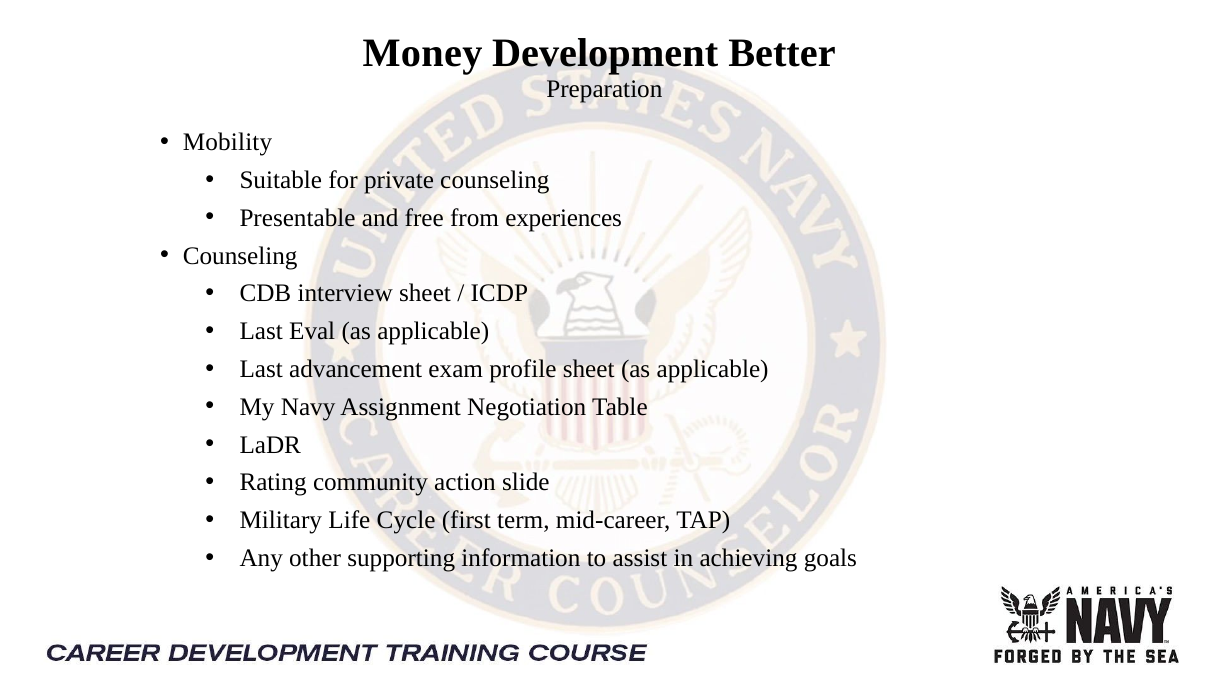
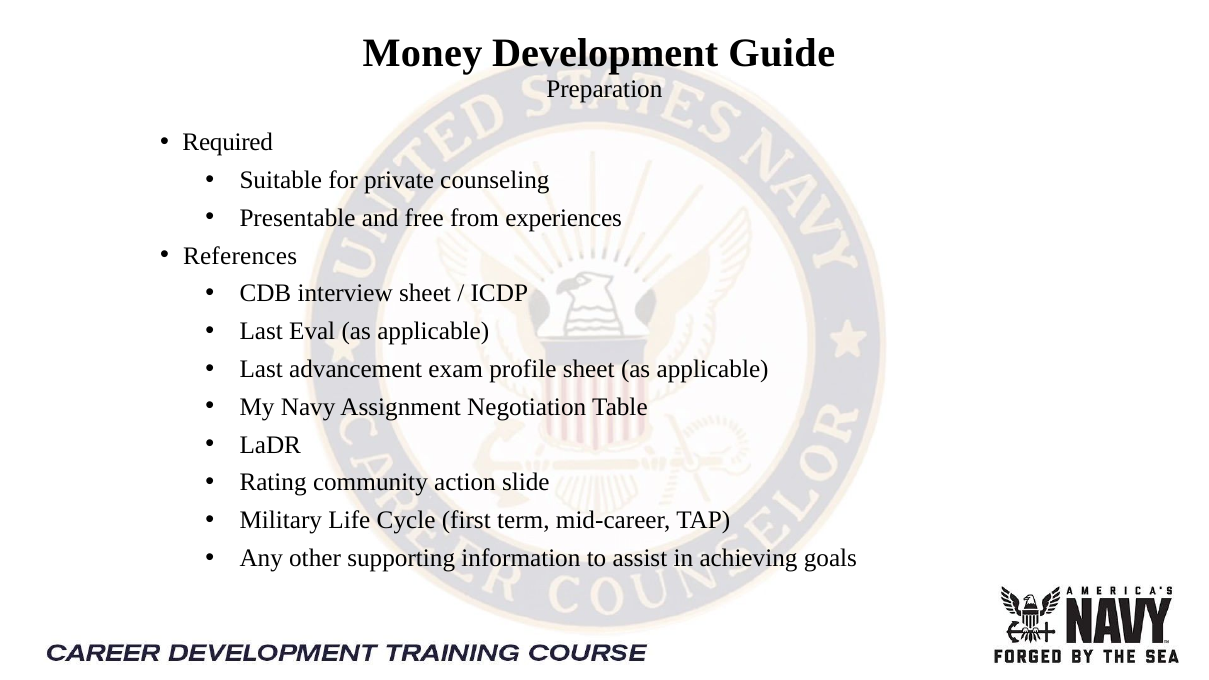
Better: Better -> Guide (782, 54)
Mobility: Mobility -> Required (228, 142)
Counseling: Counseling -> References (240, 256)
